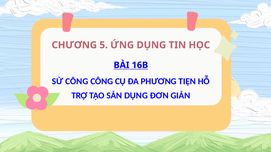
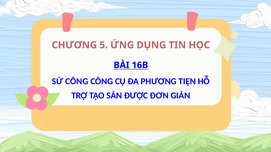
SẢN DỤNG: DỤNG -> ĐƯỢC (136, 96)
